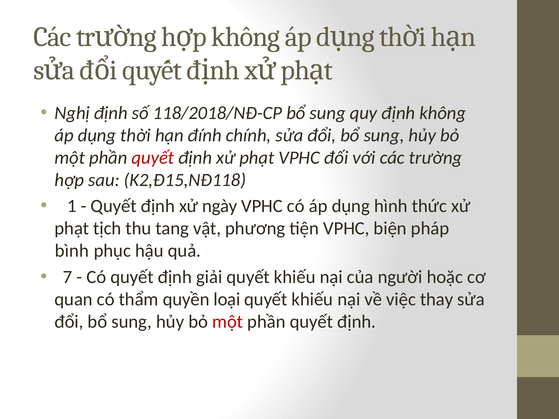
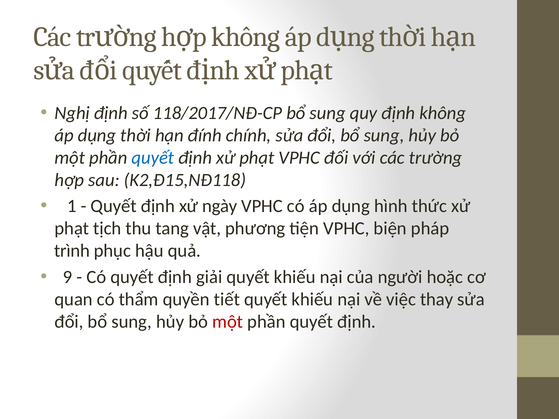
118/2018/NĐ-CP: 118/2018/NĐ-CP -> 118/2017/NĐ-CP (218, 113)
quyết colour: red -> blue (153, 158)
bình: bình -> trình (72, 251)
7: 7 -> 9 (68, 277)
loại: loại -> tiết (227, 299)
